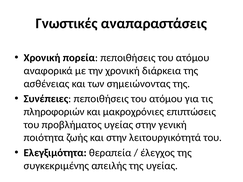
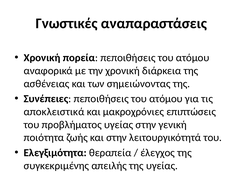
πληροφοριών: πληροφοριών -> αποκλειστικά (54, 112)
